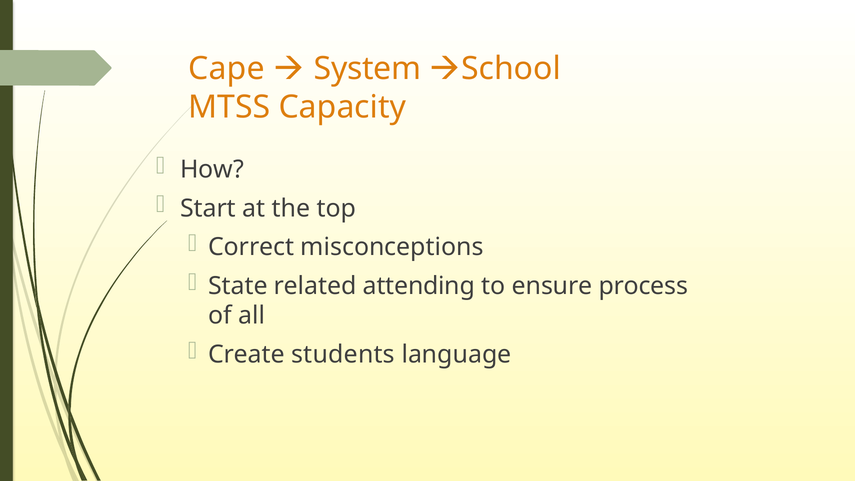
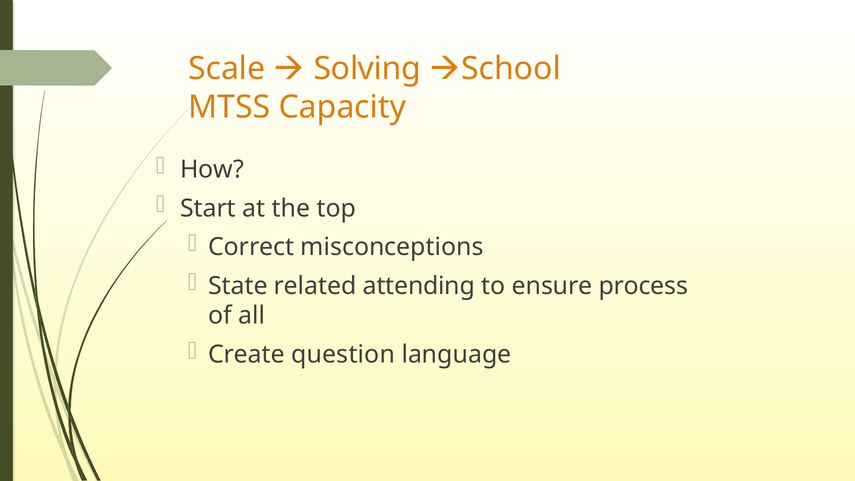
Cape: Cape -> Scale (227, 68)
System: System -> Solving (367, 68)
students: students -> question (343, 354)
